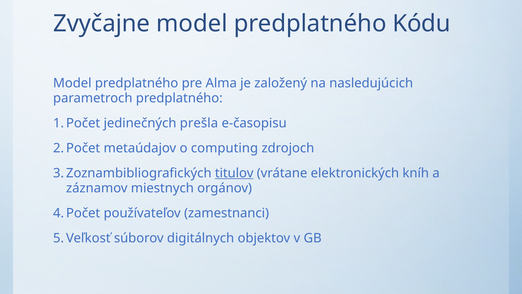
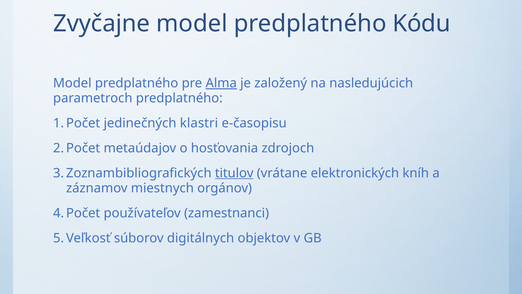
Alma underline: none -> present (221, 83)
prešla: prešla -> klastri (199, 123)
computing: computing -> hosťovania (225, 148)
